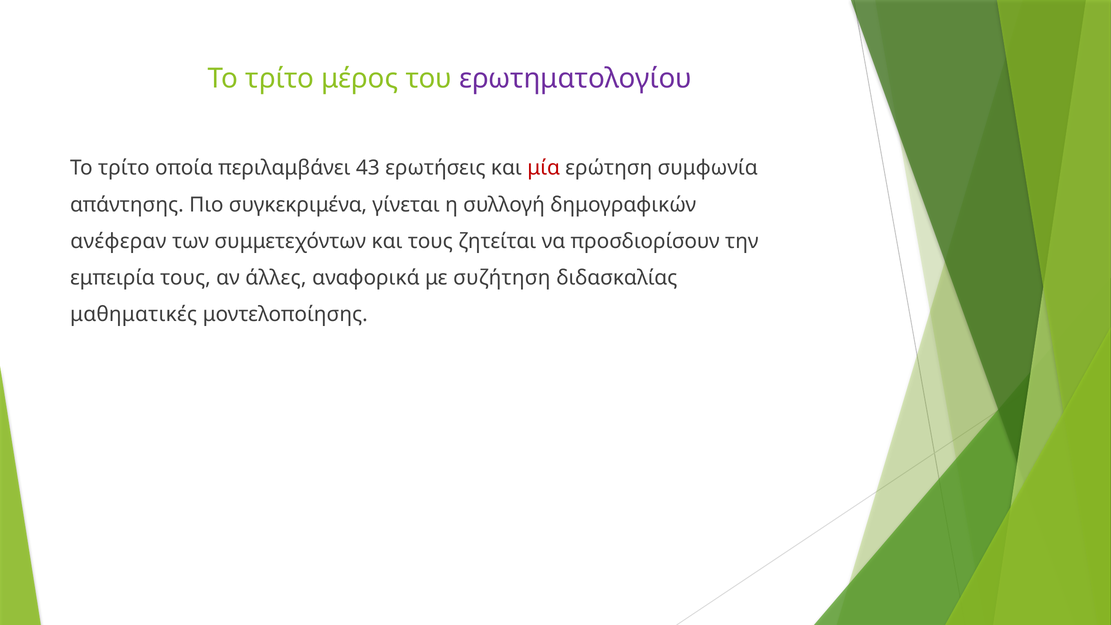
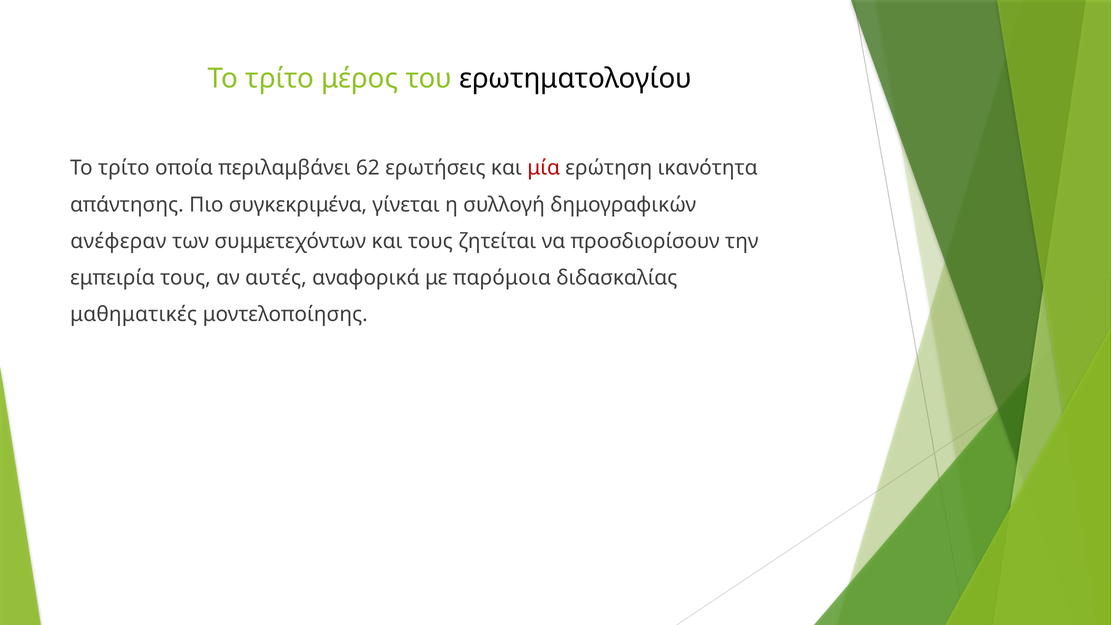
ερωτηματολογίου colour: purple -> black (575, 78)
43: 43 -> 62 (368, 168)
συμφωνία: συμφωνία -> ικανότητα (708, 168)
άλλες: άλλες -> αυτές (276, 278)
συζήτηση: συζήτηση -> παρόμοια (502, 278)
